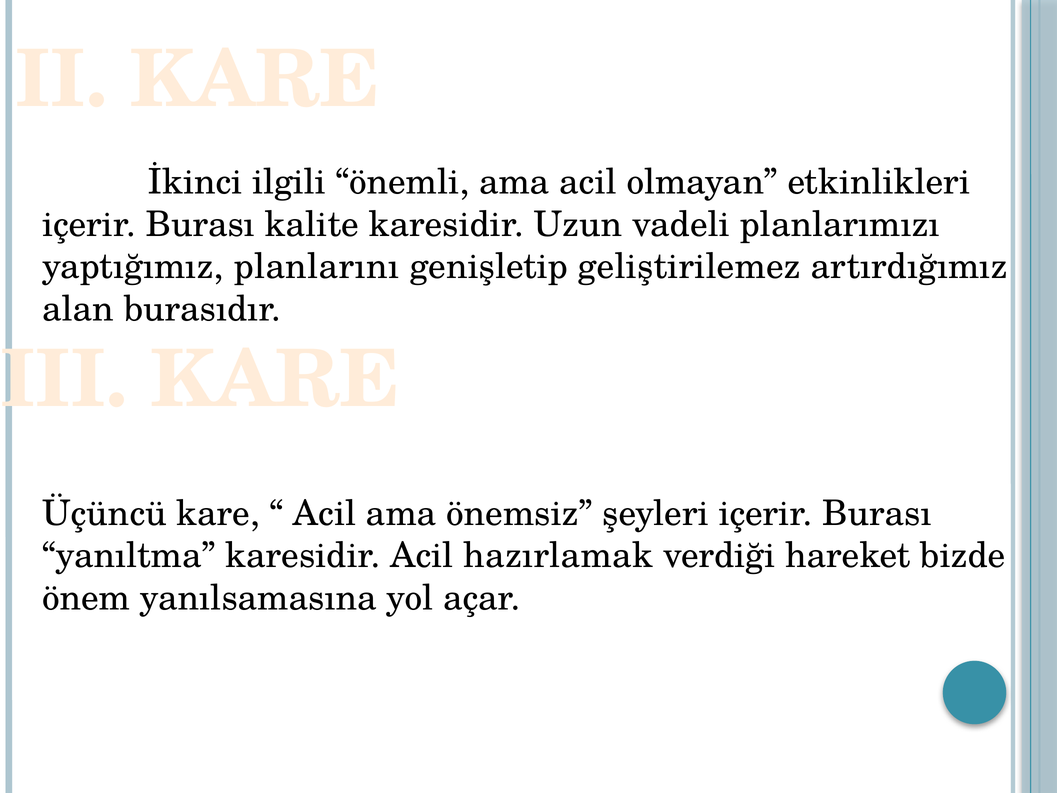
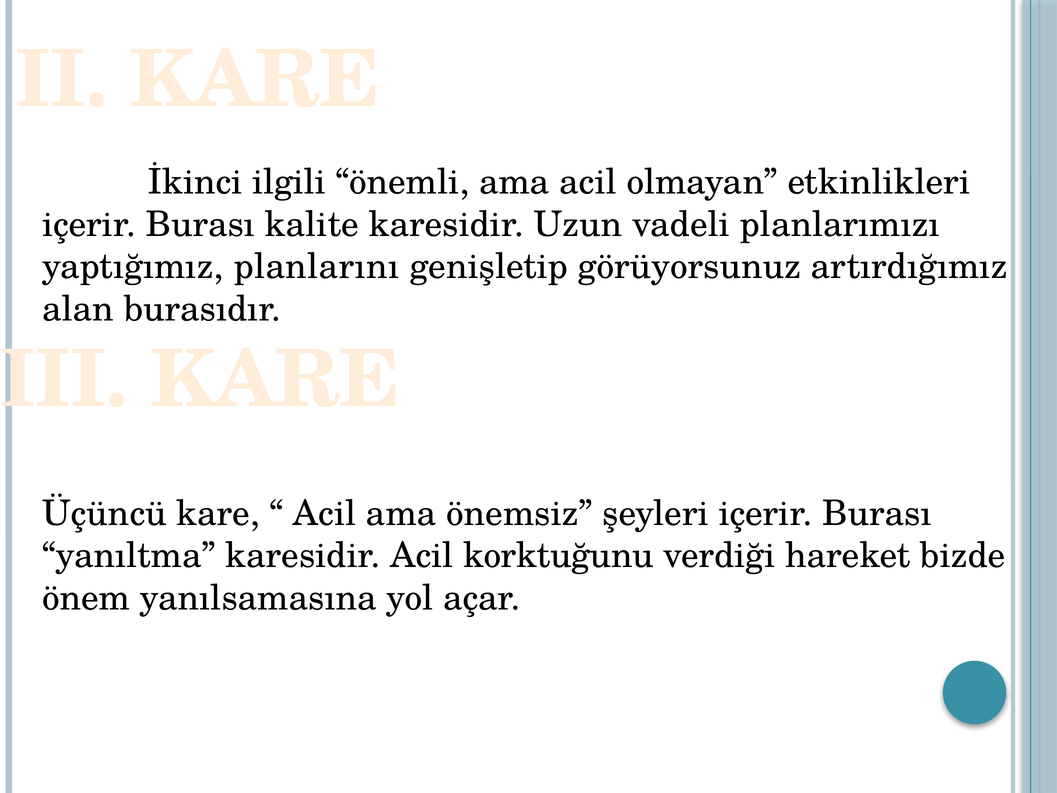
geliştirilemez: geliştirilemez -> görüyorsunuz (689, 267)
hazırlamak: hazırlamak -> korktuğunu (558, 556)
